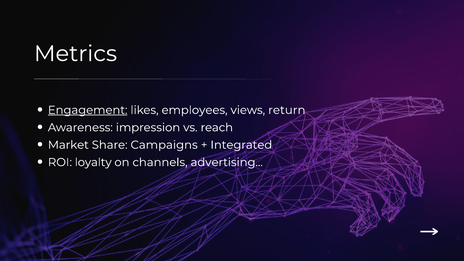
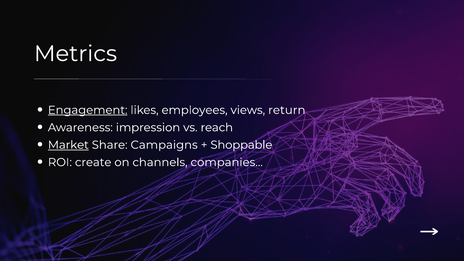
Market underline: none -> present (68, 145)
Integrated: Integrated -> Shoppable (241, 145)
loyalty: loyalty -> create (93, 162)
advertising: advertising -> companies (227, 162)
